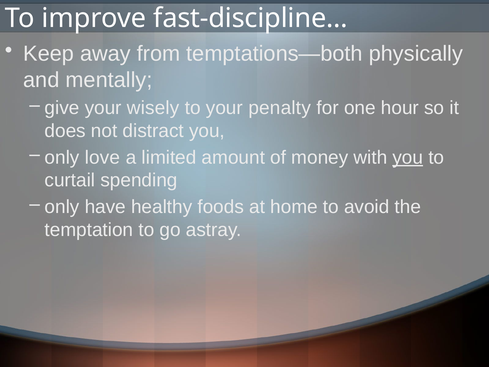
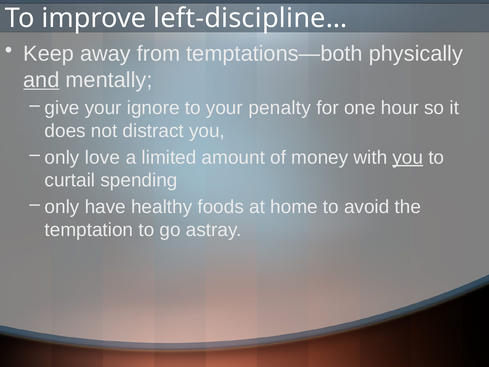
fast-discipline…: fast-discipline… -> left-discipline… (250, 18)
and underline: none -> present (41, 80)
wisely: wisely -> ignore (153, 108)
